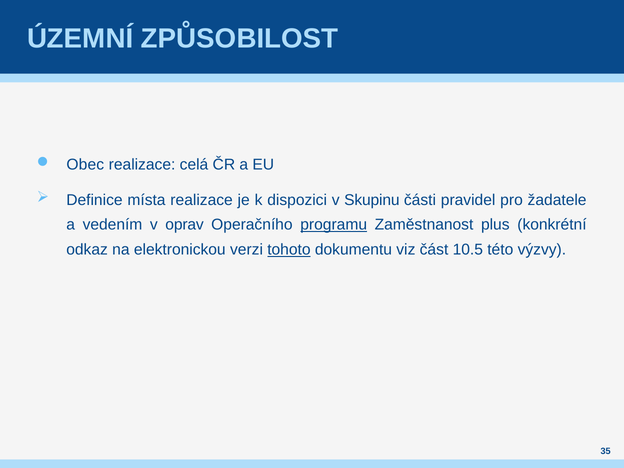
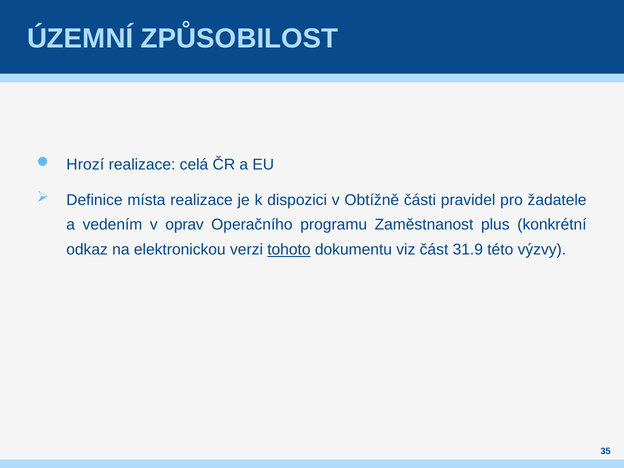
Obec: Obec -> Hrozí (85, 165)
Skupinu: Skupinu -> Obtížně (372, 200)
programu underline: present -> none (334, 225)
10.5: 10.5 -> 31.9 (468, 250)
